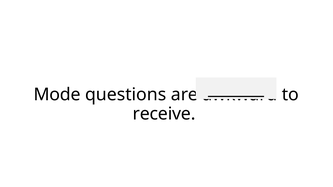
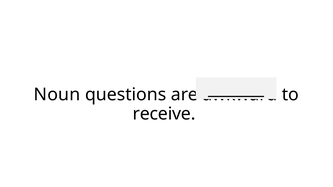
Mode: Mode -> Noun (57, 95)
